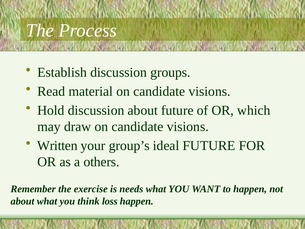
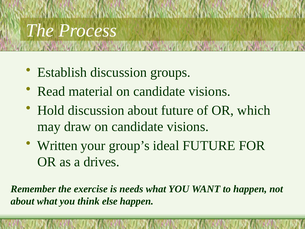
others: others -> drives (102, 162)
loss: loss -> else (110, 201)
